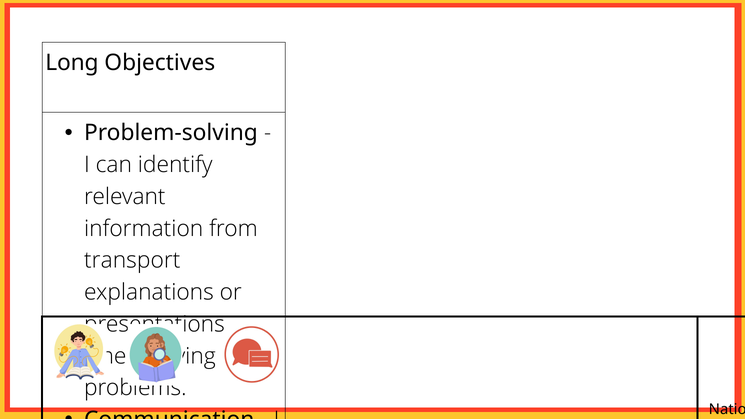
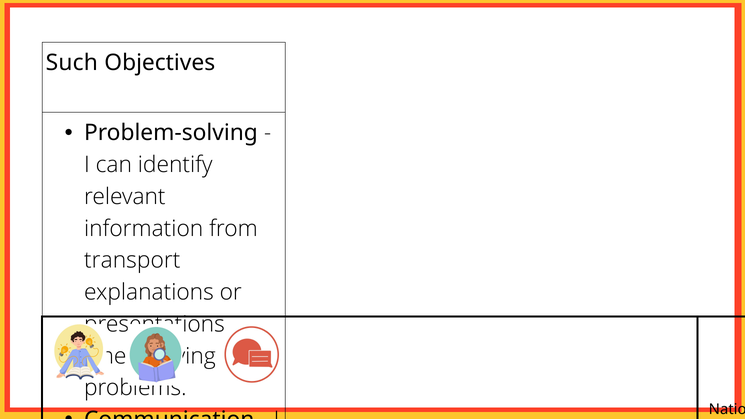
Long: Long -> Such (72, 63)
